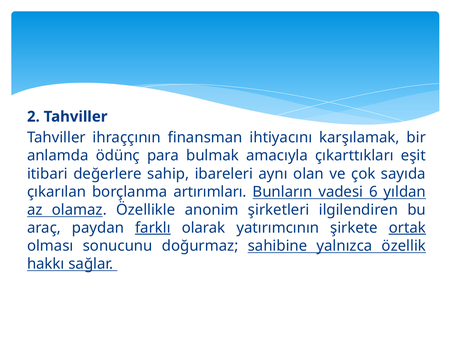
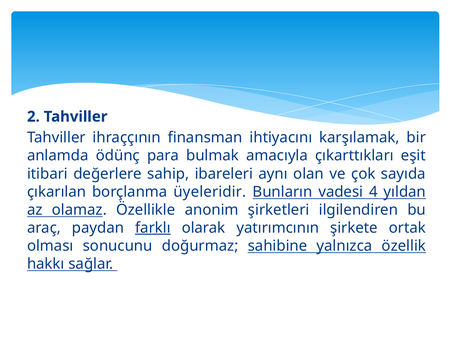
artırımları: artırımları -> üyeleridir (210, 191)
6: 6 -> 4 (373, 191)
ortak underline: present -> none (407, 227)
